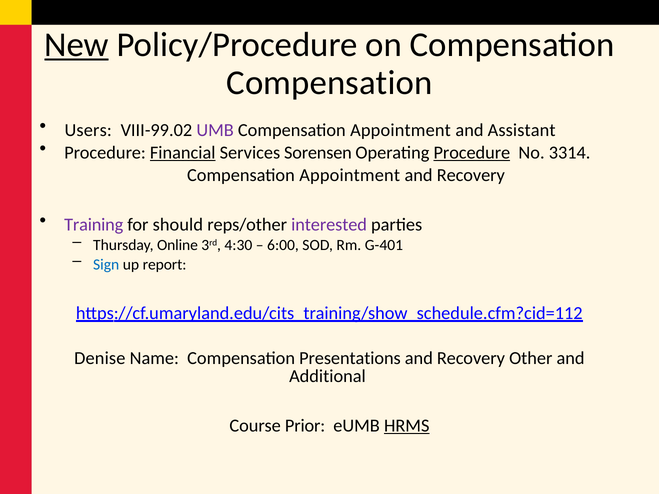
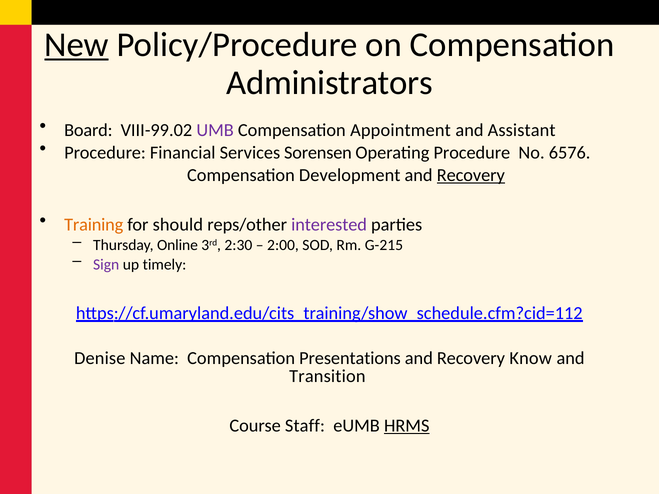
Compensation: Compensation -> Administrators (330, 83)
Users: Users -> Board (88, 130)
Financial underline: present -> none (183, 153)
Procedure underline: present -> none (472, 153)
3314: 3314 -> 6576 (570, 153)
Appointment: Appointment -> Development (350, 175)
Recovery underline: none -> present (471, 175)
Training colour: purple -> orange (94, 225)
4:30: 4:30 -> 2:30 (238, 245)
6:00: 6:00 -> 2:00 (283, 245)
G-401: G-401 -> G-215 (384, 245)
Sign colour: blue -> purple (106, 265)
report: report -> timely (165, 265)
Other: Other -> Know (531, 358)
Additional: Additional -> Transition (327, 376)
Prior: Prior -> Staff (305, 426)
